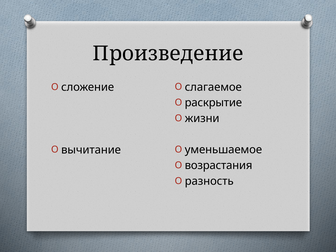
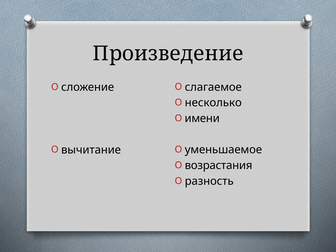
раскрытие: раскрытие -> несколько (213, 103)
жизни: жизни -> имени (202, 118)
